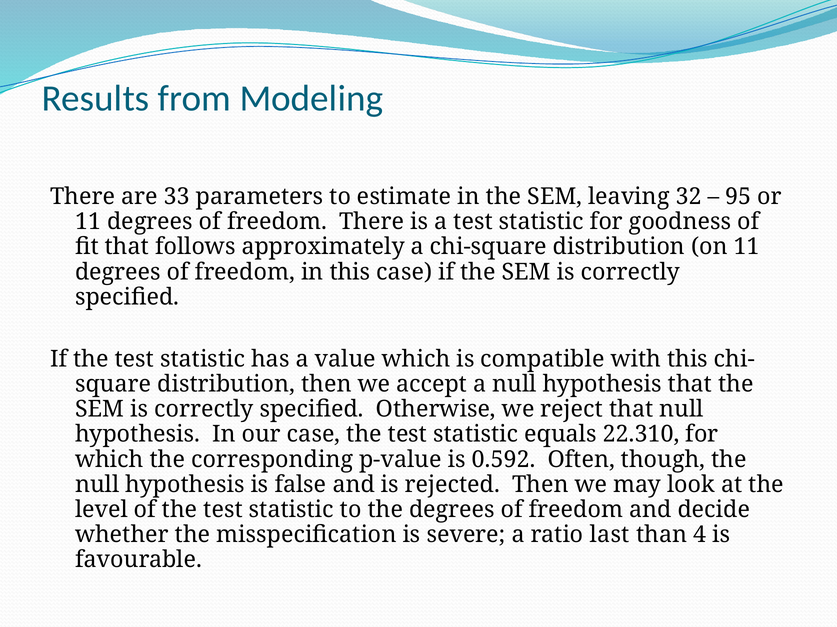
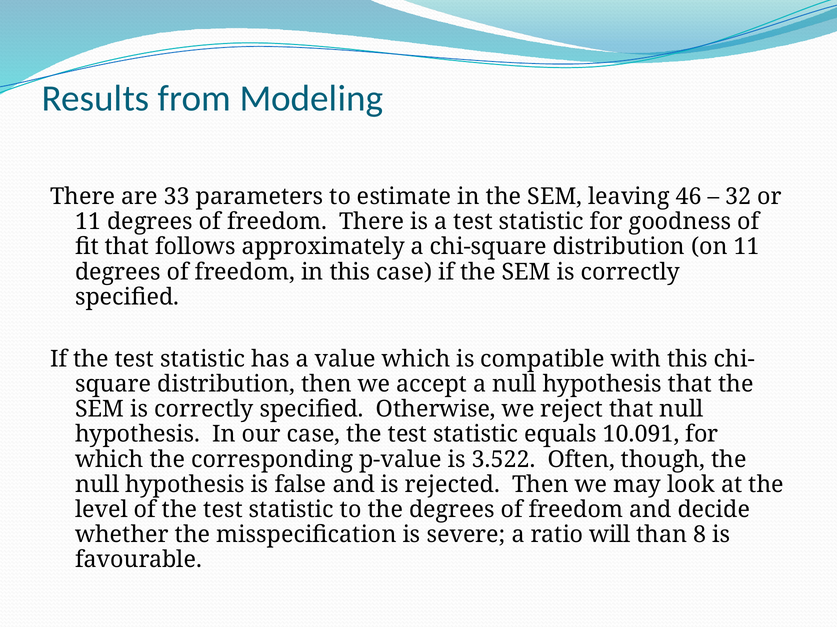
32: 32 -> 46 (689, 197)
95: 95 -> 32 (738, 197)
22.310: 22.310 -> 10.091 (641, 435)
0.592: 0.592 -> 3.522 (504, 460)
last: last -> will (610, 535)
4: 4 -> 8 (700, 535)
